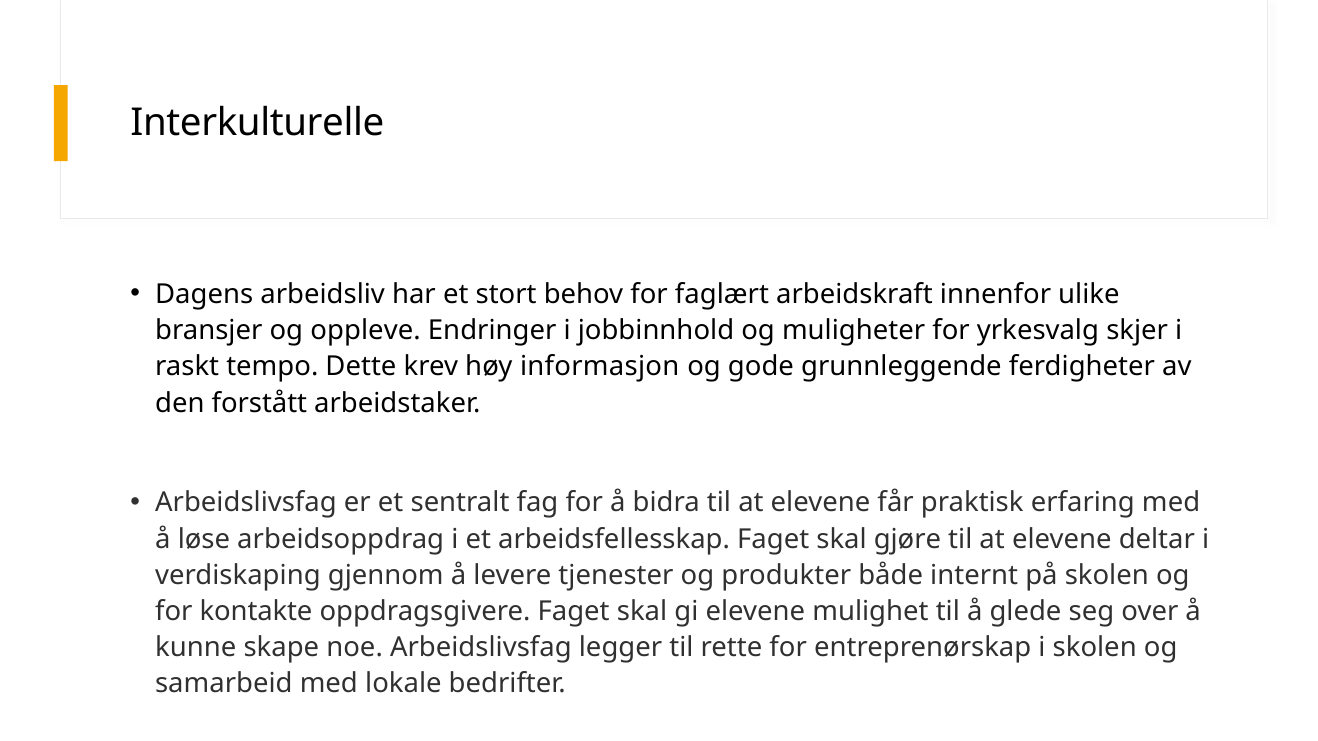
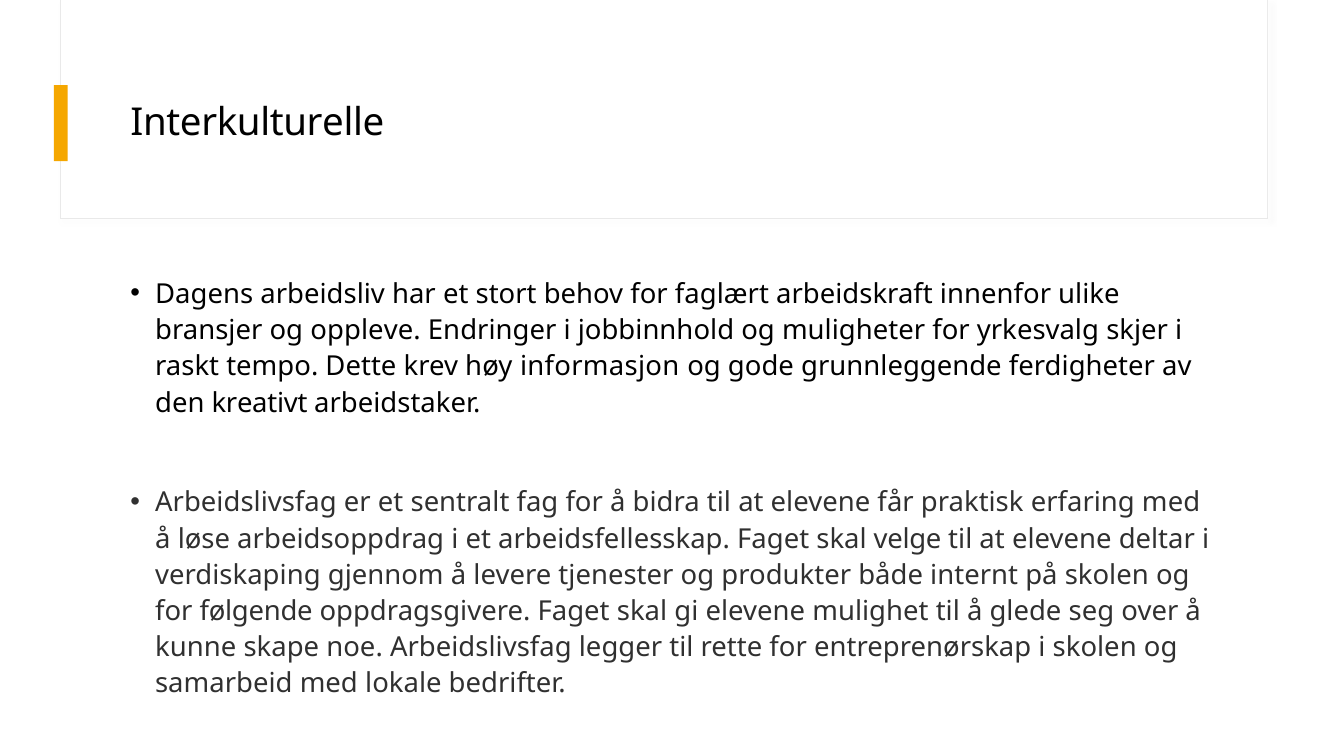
forstått: forstått -> kreativt (259, 403)
gjøre: gjøre -> velge (908, 539)
kontakte: kontakte -> følgende (256, 612)
